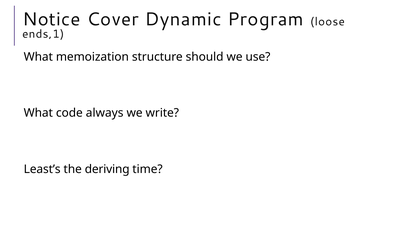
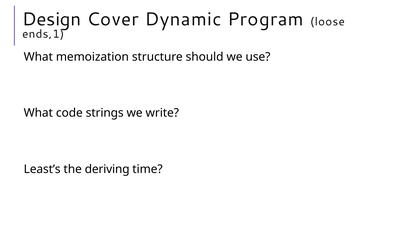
Notice: Notice -> Design (52, 19)
always: always -> strings (105, 113)
